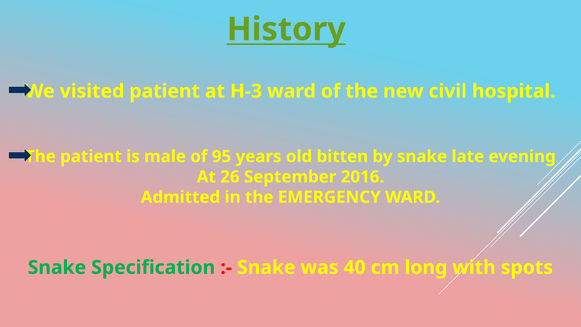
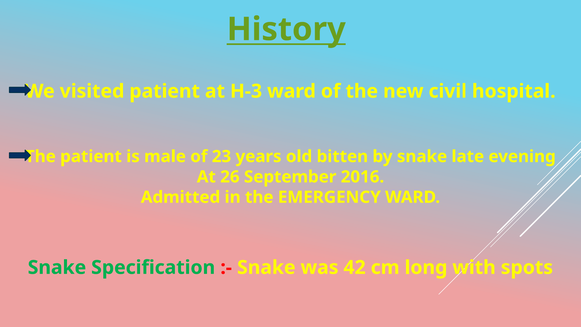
95: 95 -> 23 (221, 156)
40: 40 -> 42 (355, 267)
